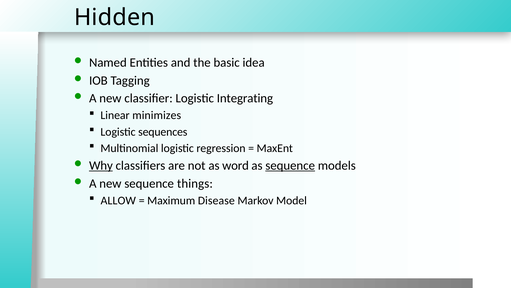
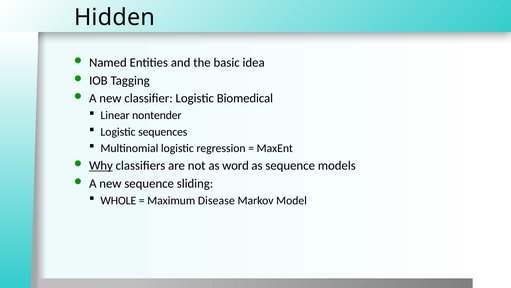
Integrating: Integrating -> Biomedical (245, 98)
minimizes: minimizes -> nontender (157, 115)
sequence underline: present -> none (290, 165)
things: things -> sliding (195, 183)
ALLOW: ALLOW -> WHOLE (118, 200)
